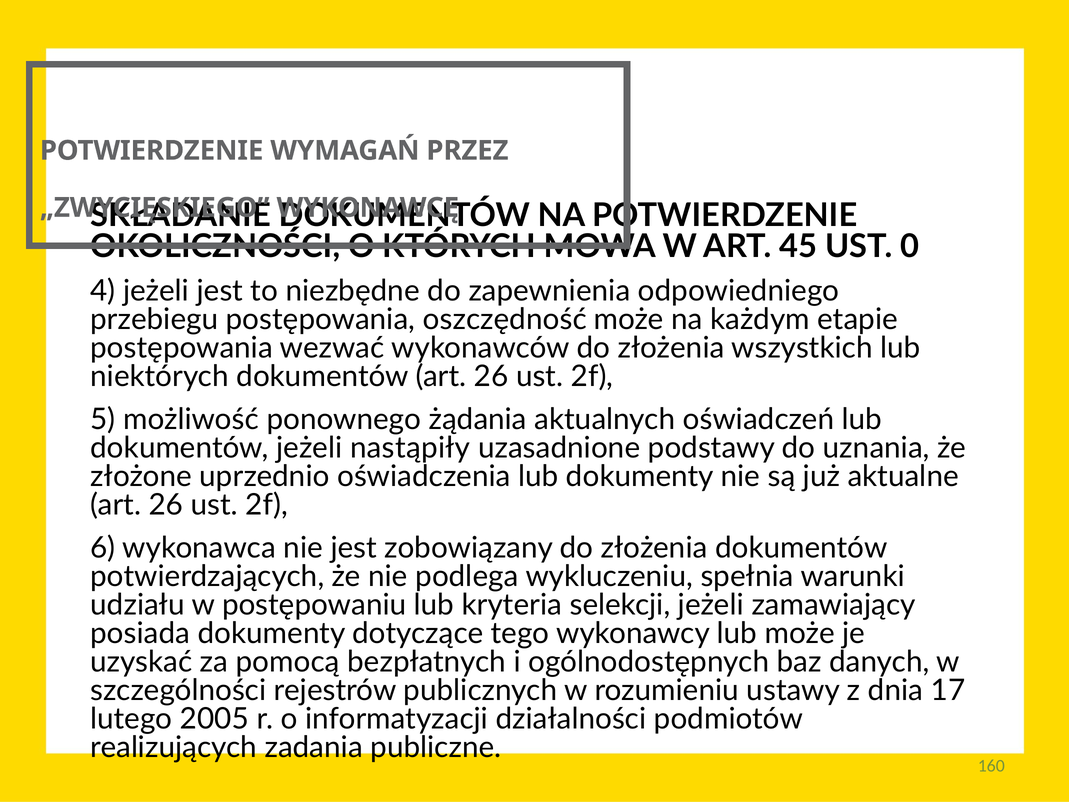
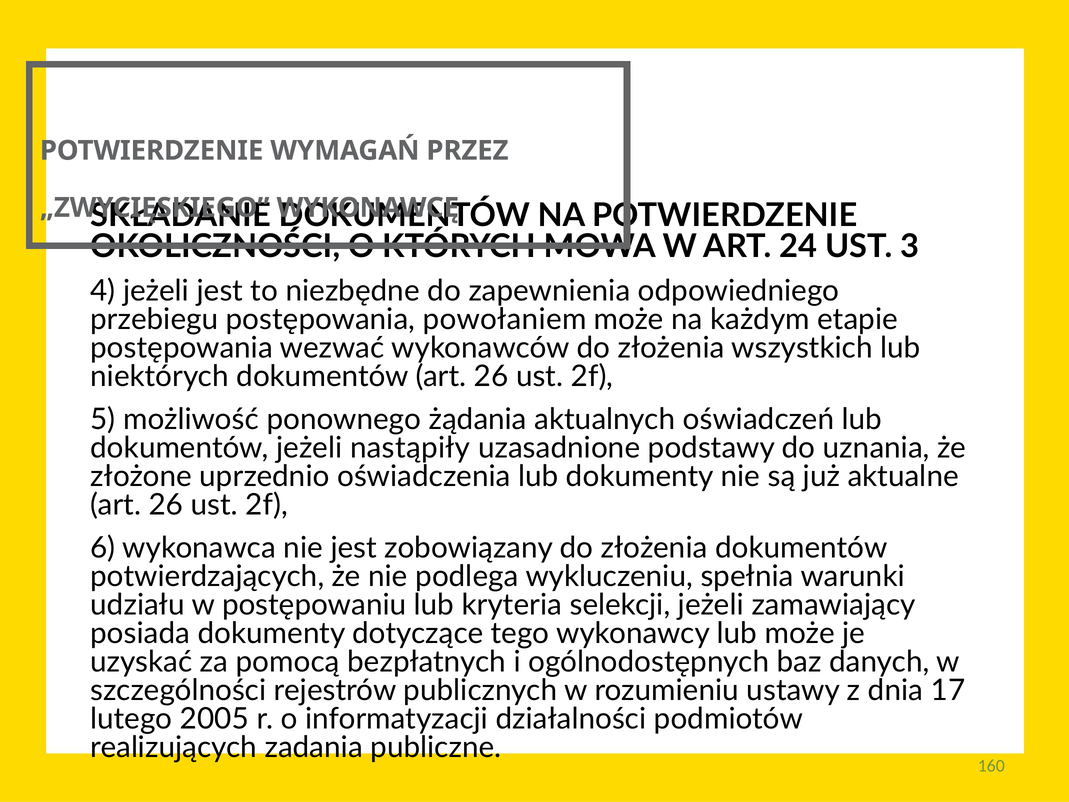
45: 45 -> 24 (798, 247)
0: 0 -> 3 (910, 247)
oszczędność: oszczędność -> powołaniem (505, 319)
